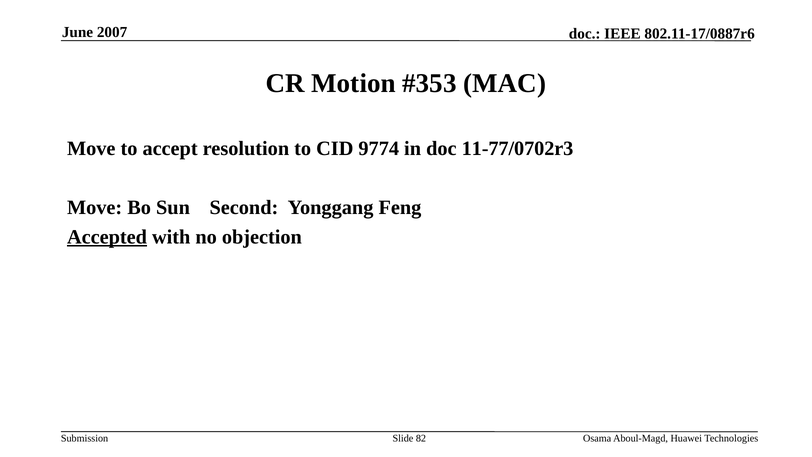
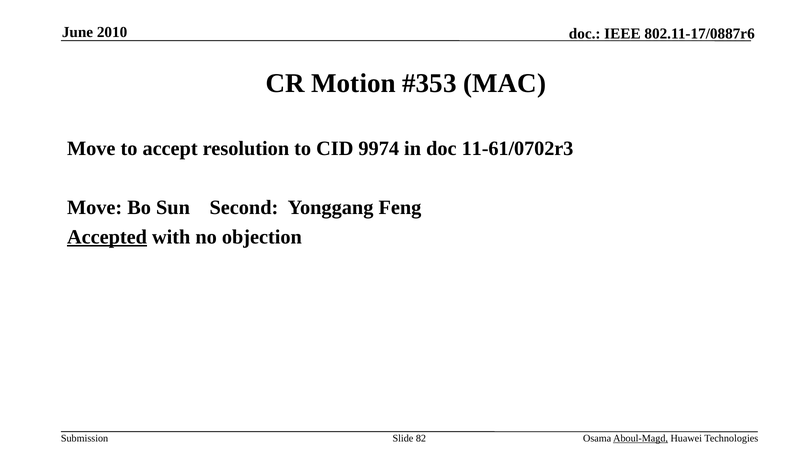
2007: 2007 -> 2010 (112, 32)
9774: 9774 -> 9974 (379, 149)
11-77/0702r3: 11-77/0702r3 -> 11-61/0702r3 (518, 149)
Aboul-Magd underline: none -> present (641, 438)
